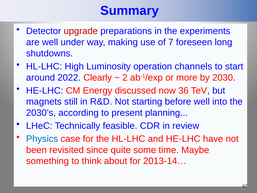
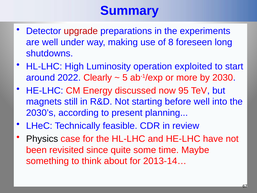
7: 7 -> 8 (171, 42)
channels: channels -> exploited (193, 66)
2: 2 -> 5 (125, 77)
36: 36 -> 95 (183, 90)
Physics colour: blue -> black (42, 139)
